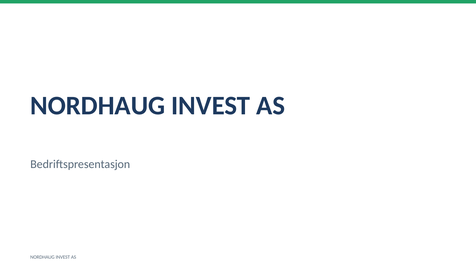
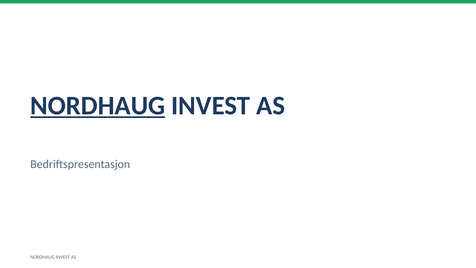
NORDHAUG underline: none -> present (98, 106)
